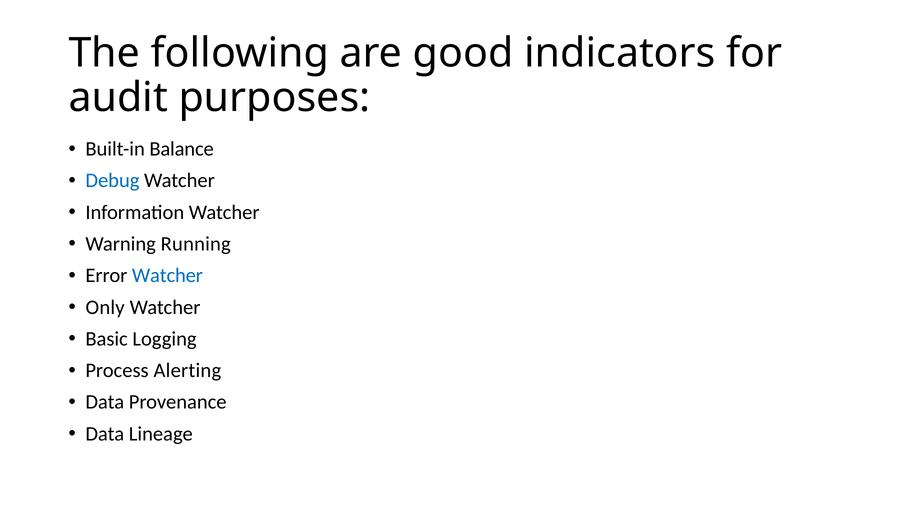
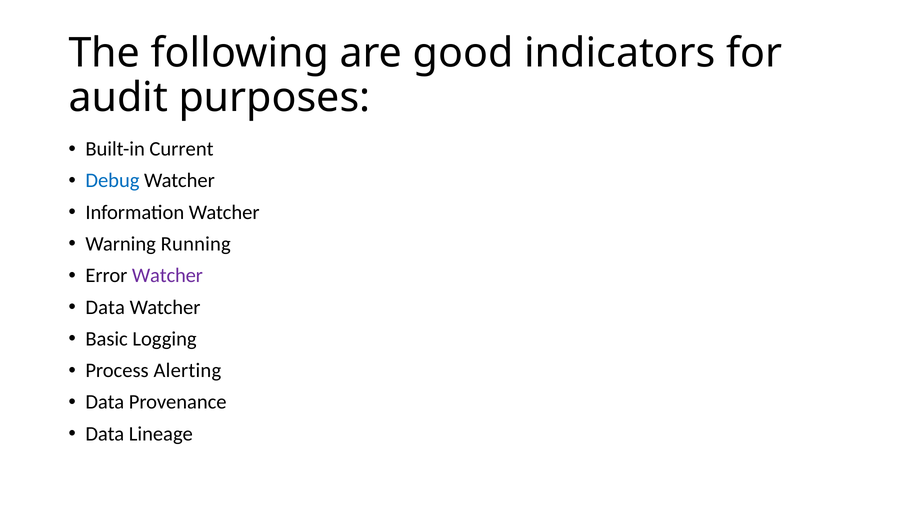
Balance: Balance -> Current (181, 149)
Watcher colour: blue -> purple (167, 275)
Only: Only -> Data (105, 307)
